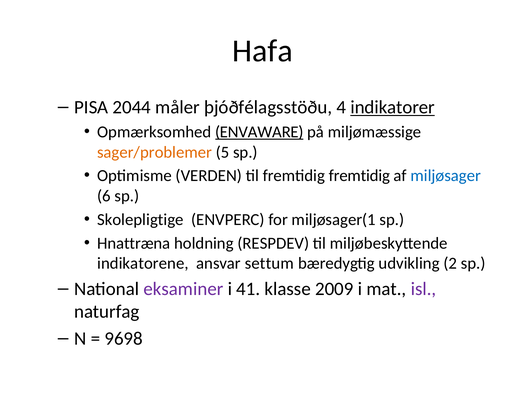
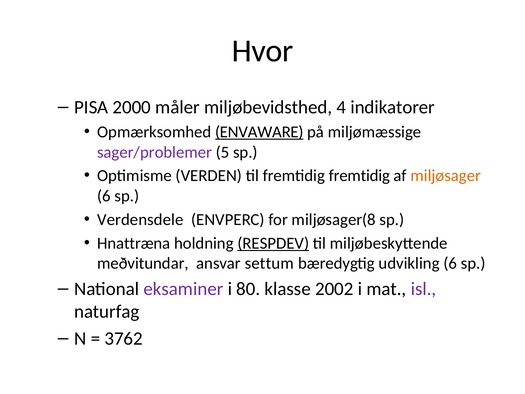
Hafa: Hafa -> Hvor (263, 51)
2044: 2044 -> 2000 (132, 107)
þjóðfélagsstöðu: þjóðfélagsstöðu -> miljøbevidsthed (268, 107)
indikatorer underline: present -> none (393, 107)
sager/problemer colour: orange -> purple (155, 152)
miljøsager colour: blue -> orange (446, 176)
Skolepligtige: Skolepligtige -> Verdensdele (140, 219)
miljøsager(1: miljøsager(1 -> miljøsager(8 (334, 219)
RESPDEV underline: none -> present (273, 243)
indikatorene: indikatorene -> meðvitundar (143, 263)
udvikling 2: 2 -> 6 (450, 263)
41: 41 -> 80 (248, 289)
2009: 2009 -> 2002 (334, 289)
9698: 9698 -> 3762 (124, 338)
